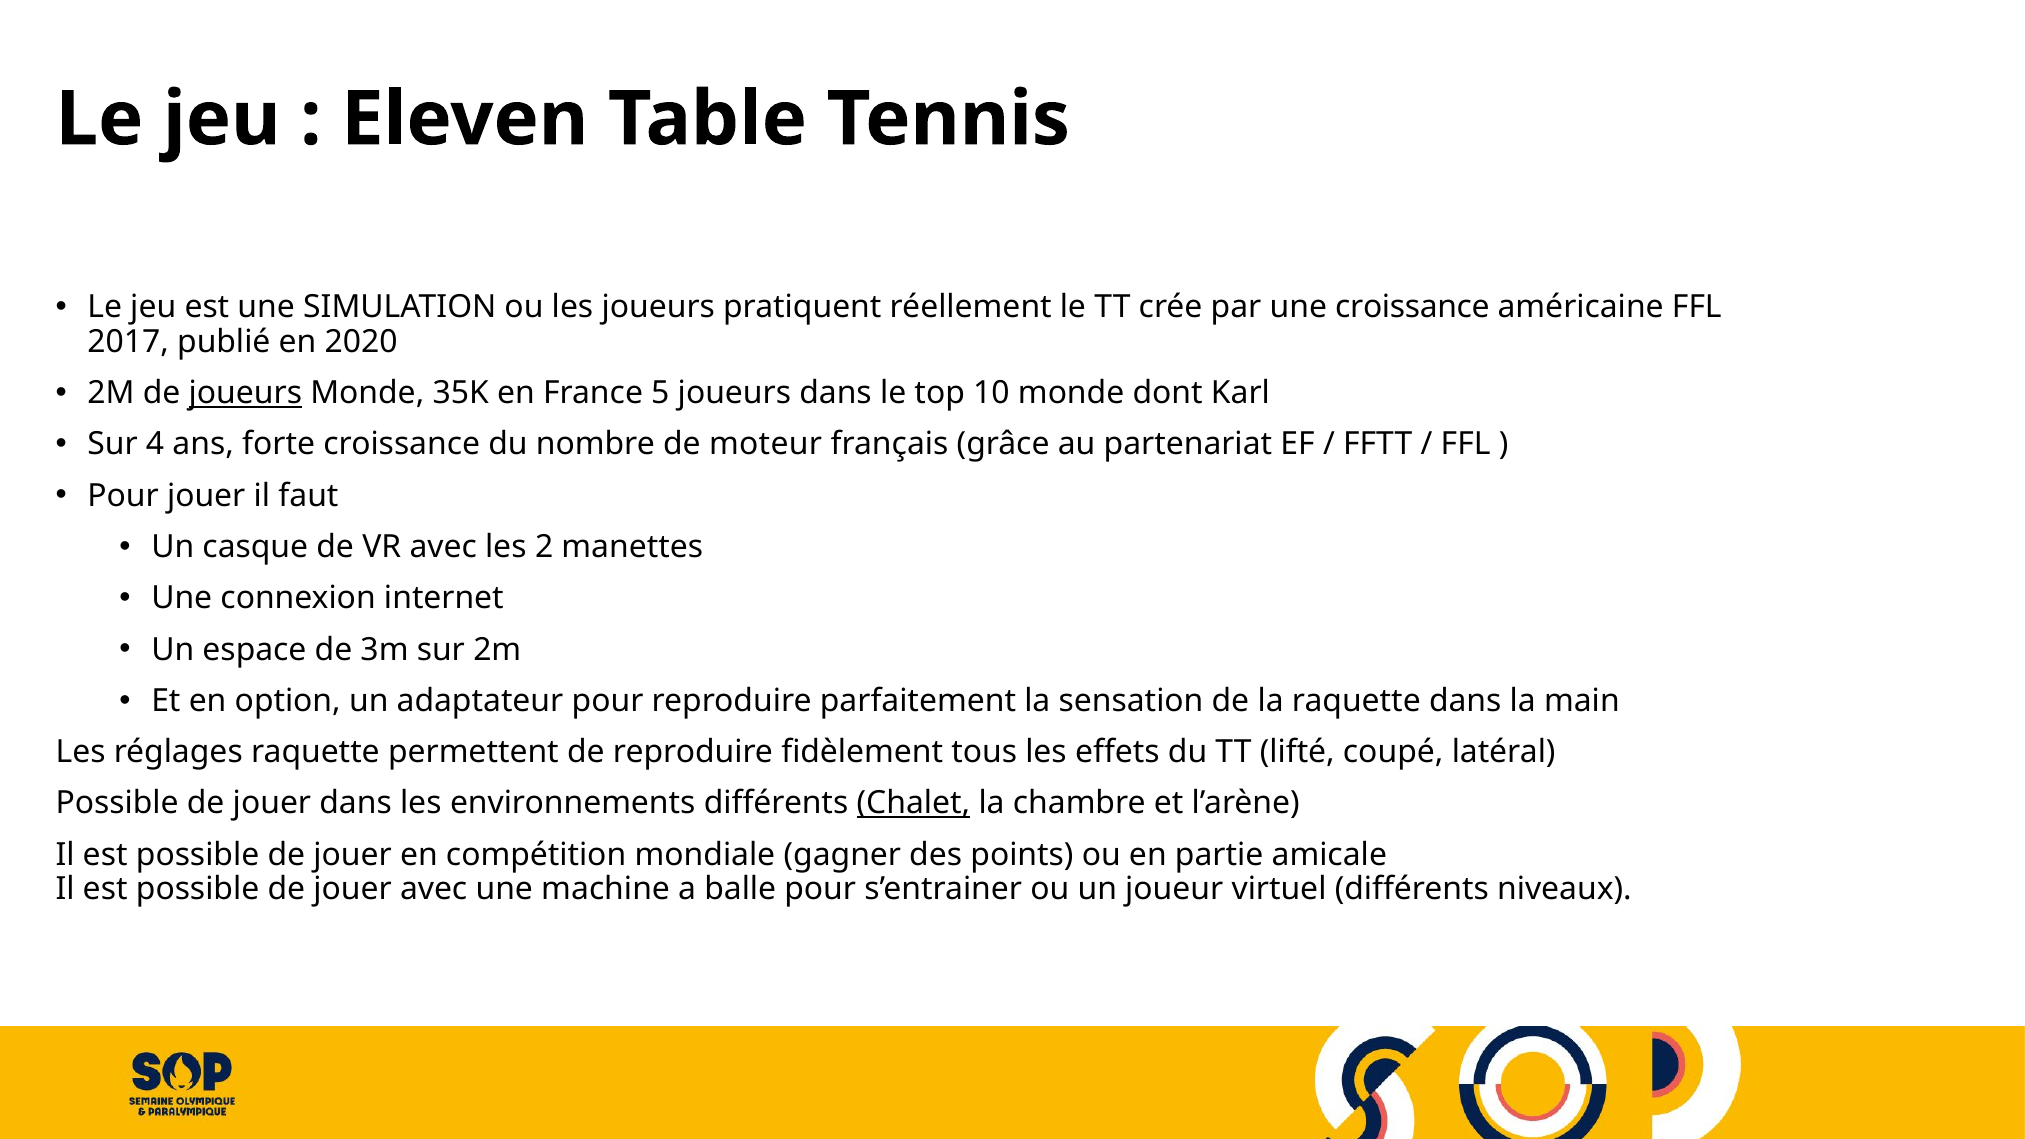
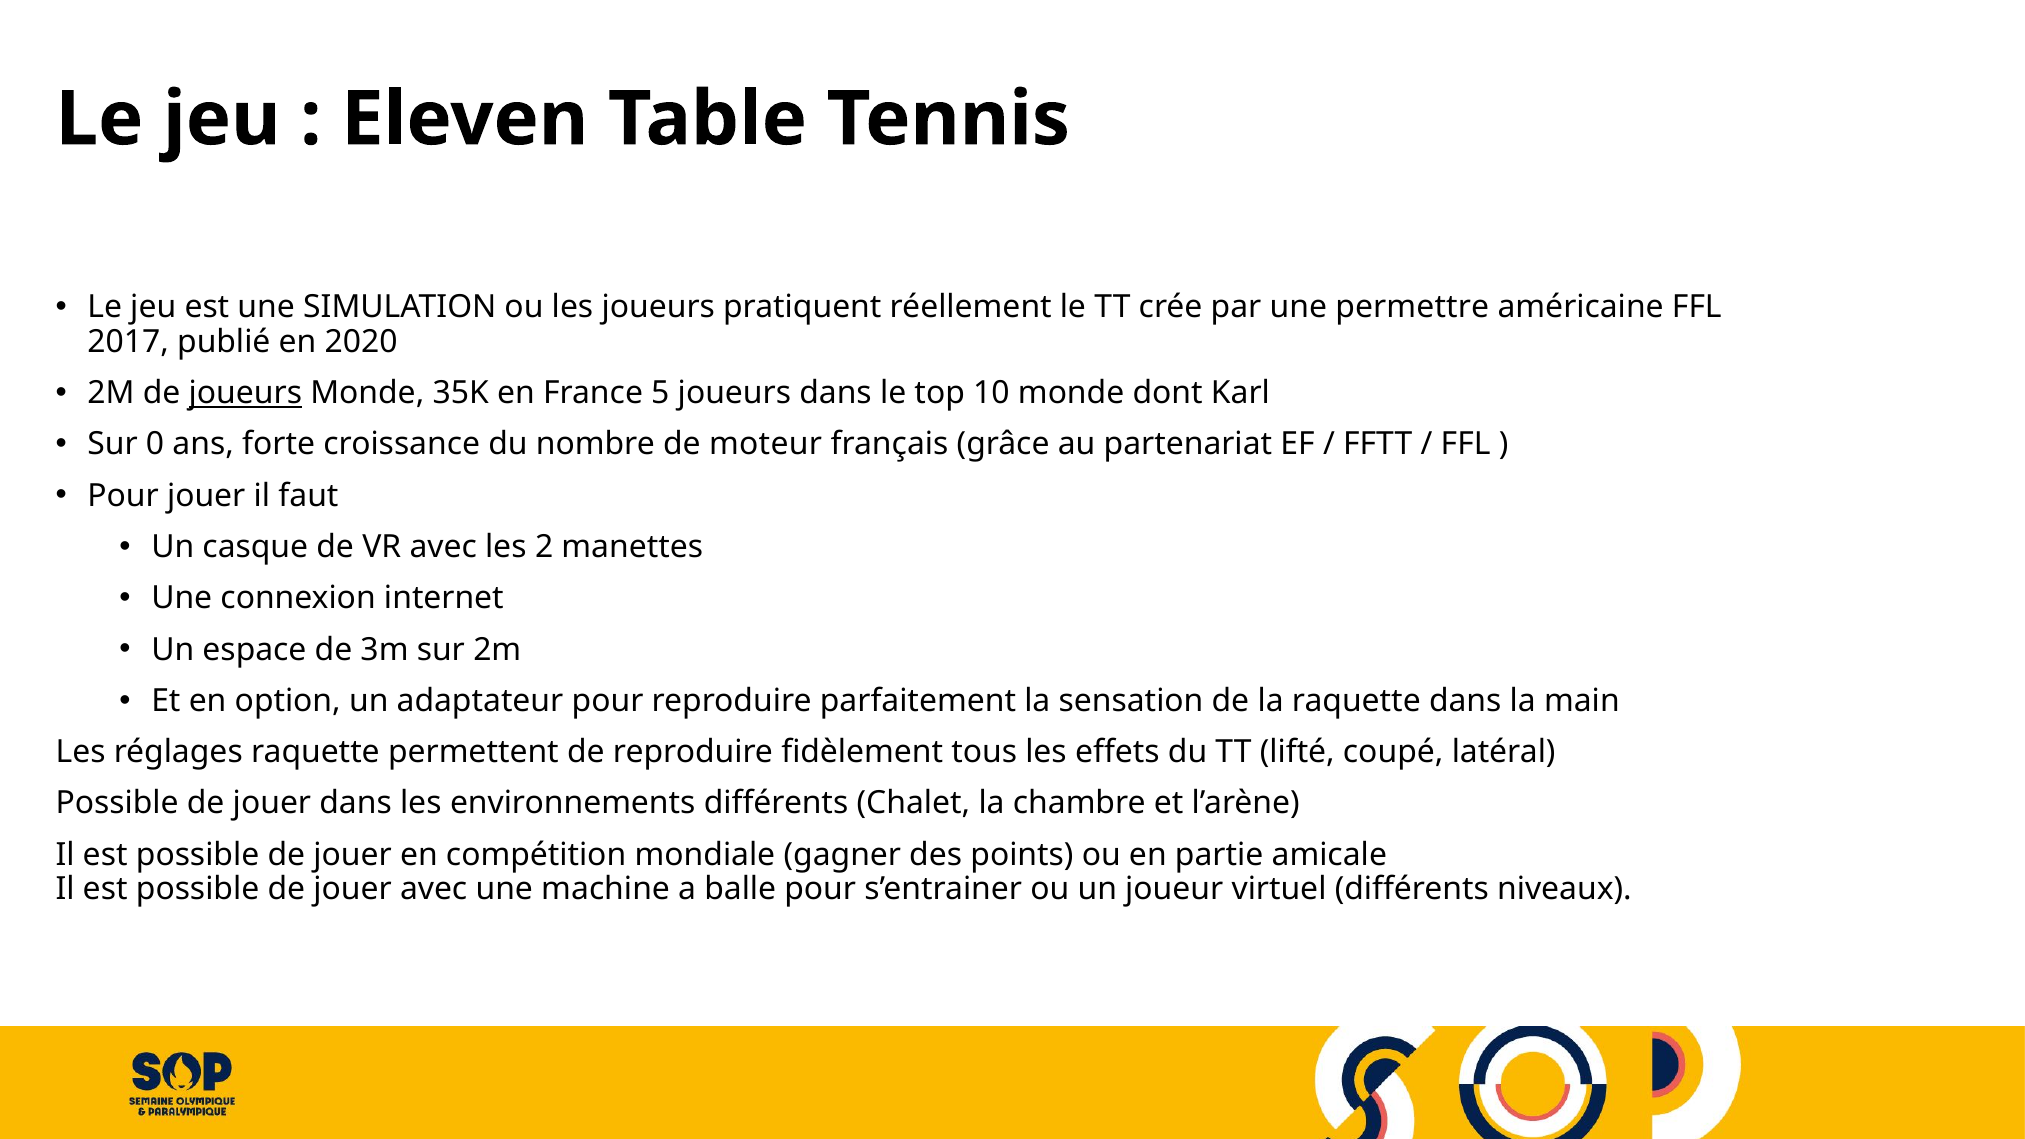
une croissance: croissance -> permettre (1412, 307)
4: 4 -> 0 (155, 444)
Chalet underline: present -> none (913, 804)
